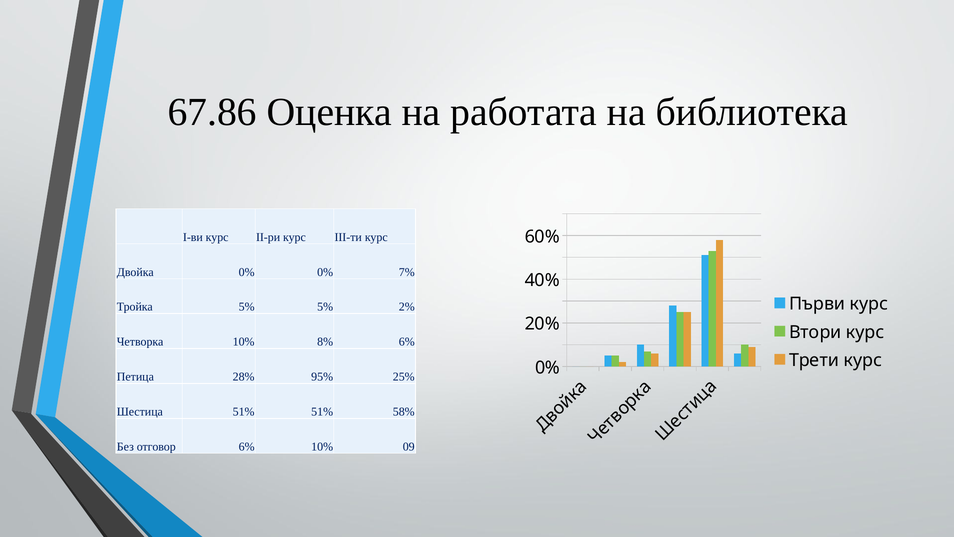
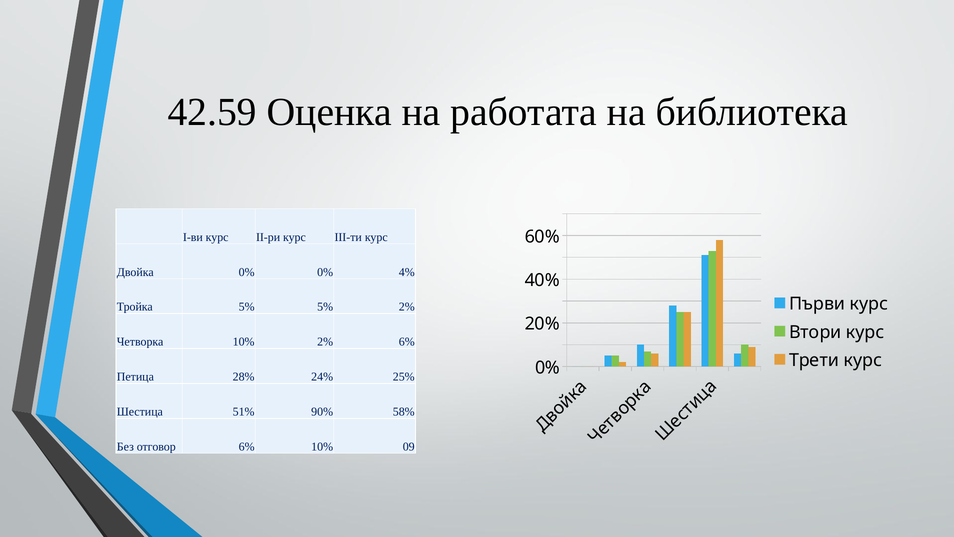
67.86: 67.86 -> 42.59 (212, 112)
7%: 7% -> 4% (407, 272)
10% 8%: 8% -> 2% (325, 342)
95%: 95% -> 24% (322, 377)
51% 51%: 51% -> 90% (322, 412)
